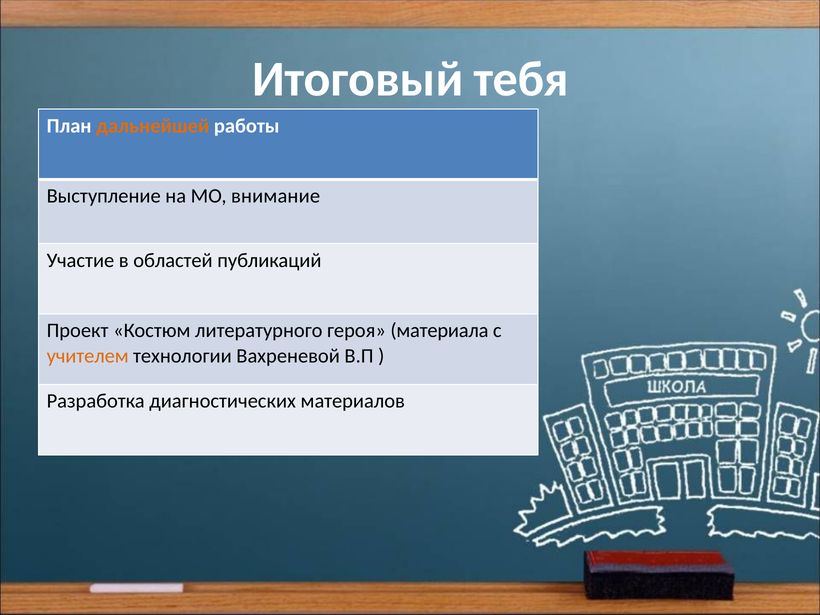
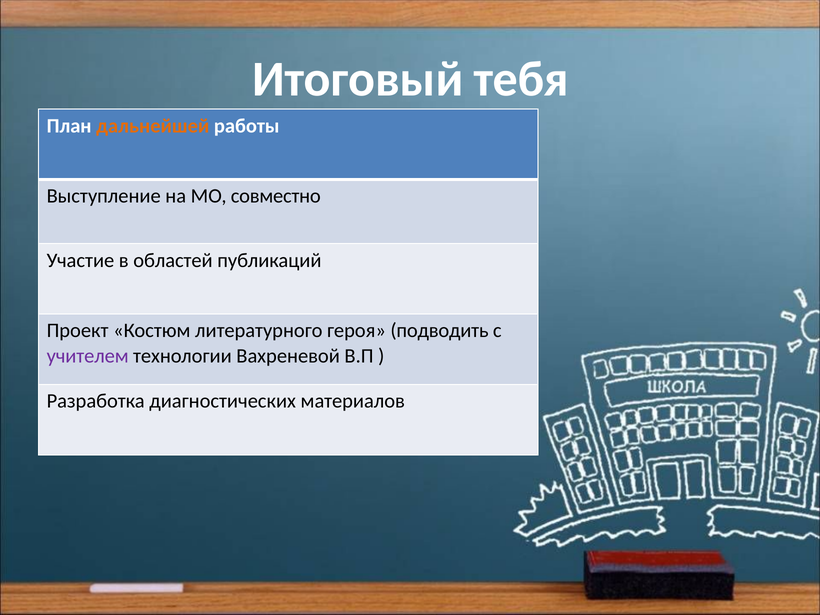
внимание: внимание -> совместно (276, 196)
материала: материала -> подводить (439, 331)
учителем colour: orange -> purple (88, 356)
